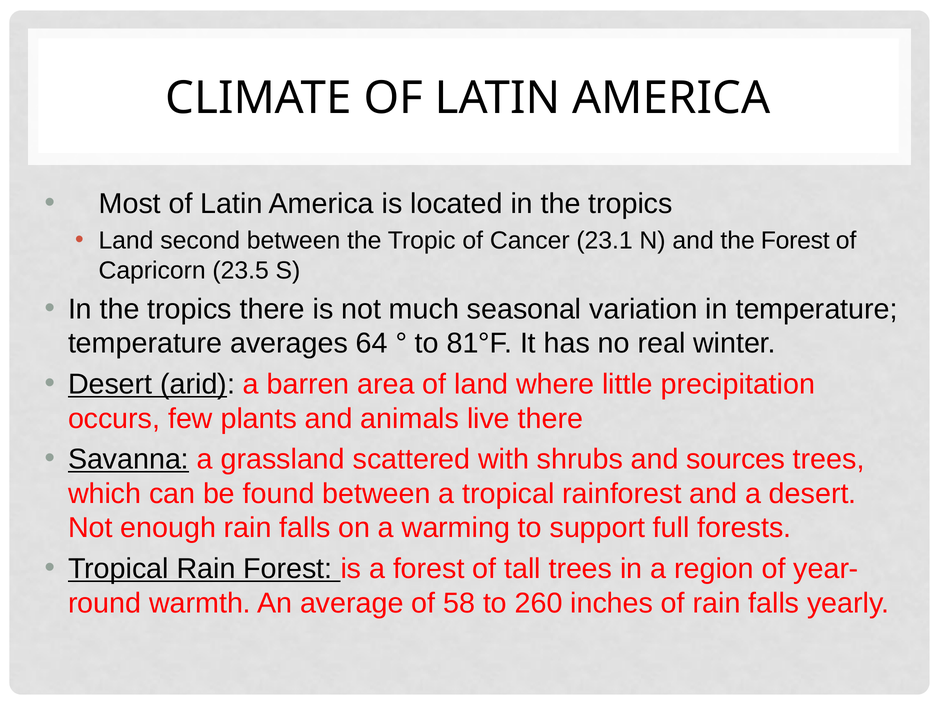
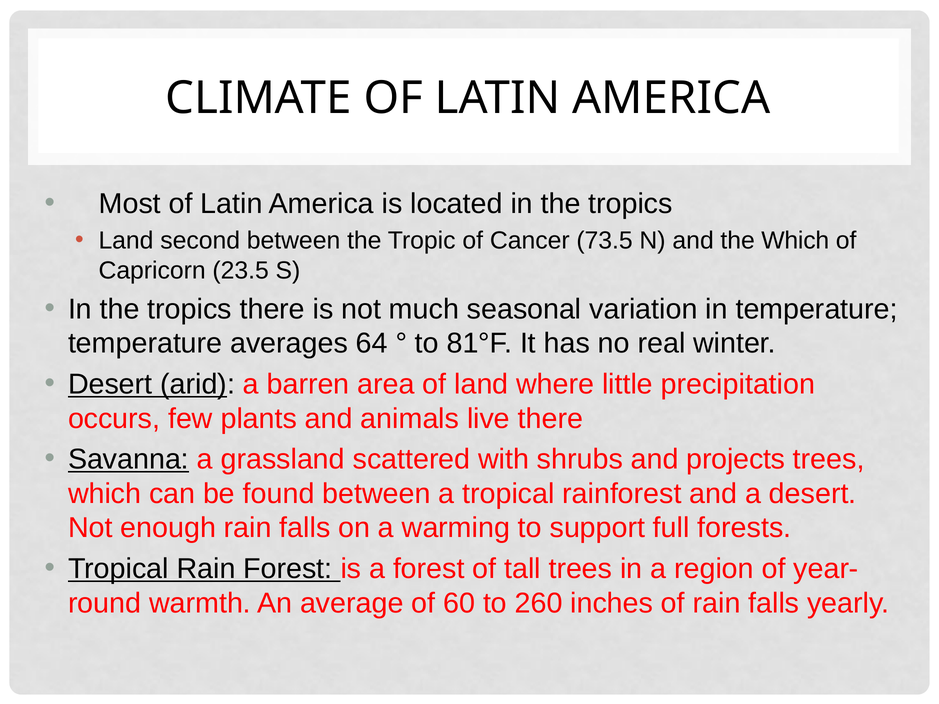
23.1: 23.1 -> 73.5 (605, 241)
the Forest: Forest -> Which (795, 241)
sources: sources -> projects (736, 459)
58: 58 -> 60 (459, 603)
